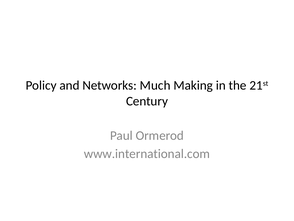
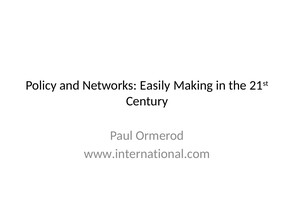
Much: Much -> Easily (155, 85)
